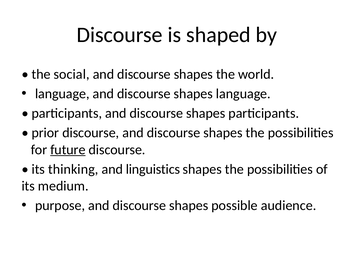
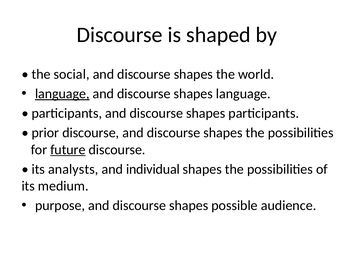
language underline: none -> present (62, 93)
thinking: thinking -> analysts (73, 169)
linguistics: linguistics -> individual (153, 169)
